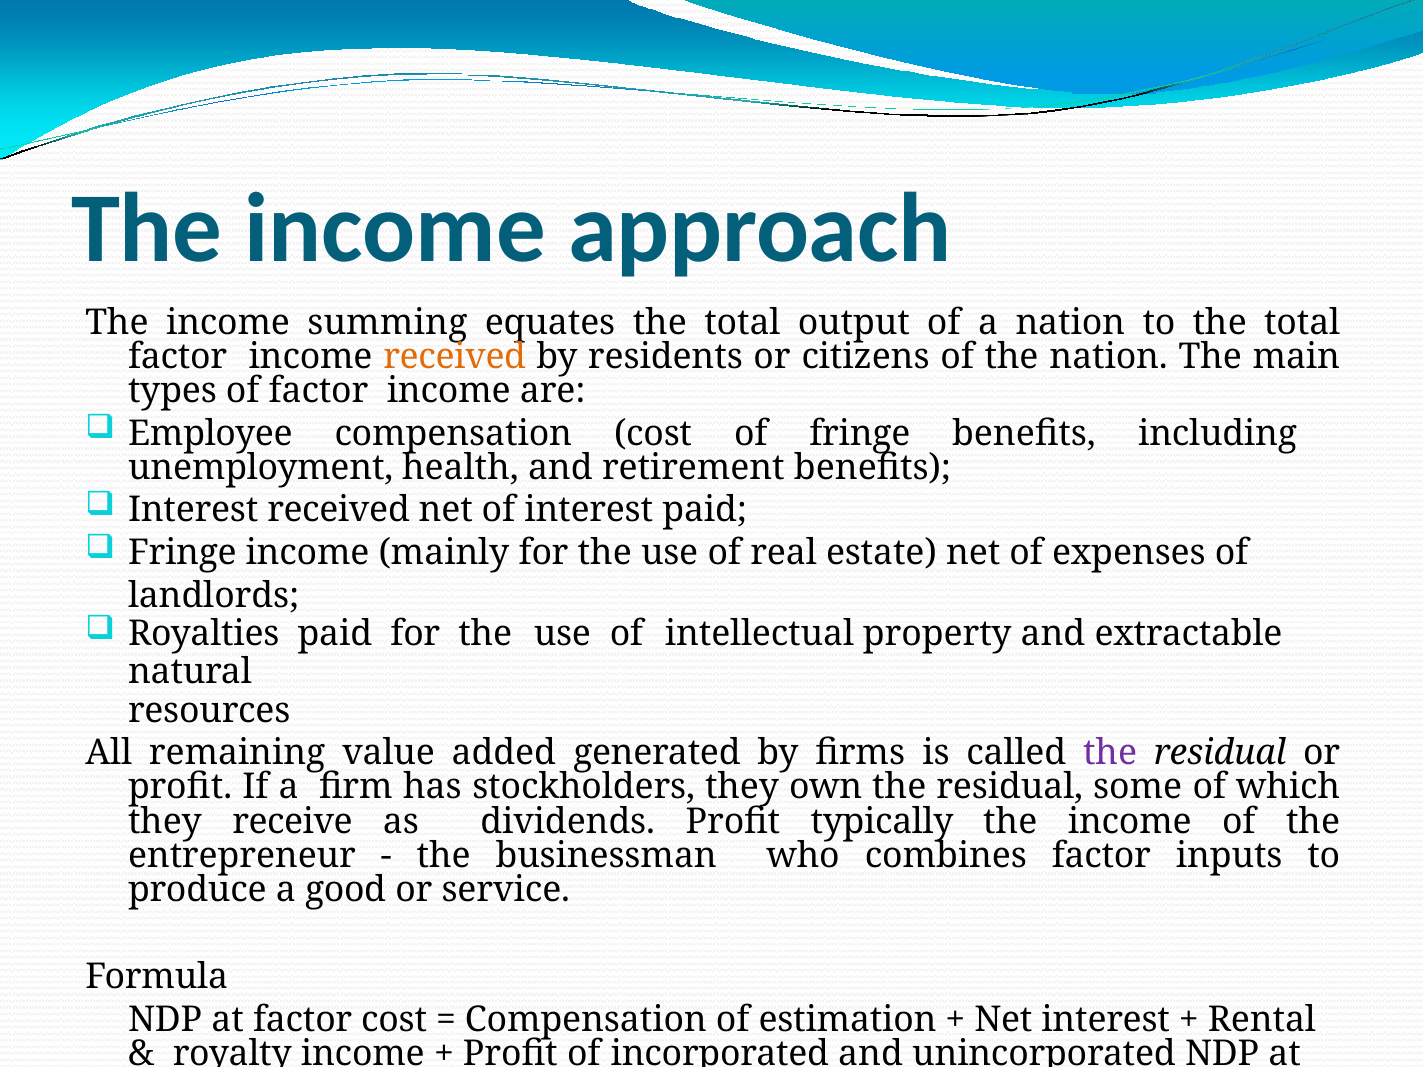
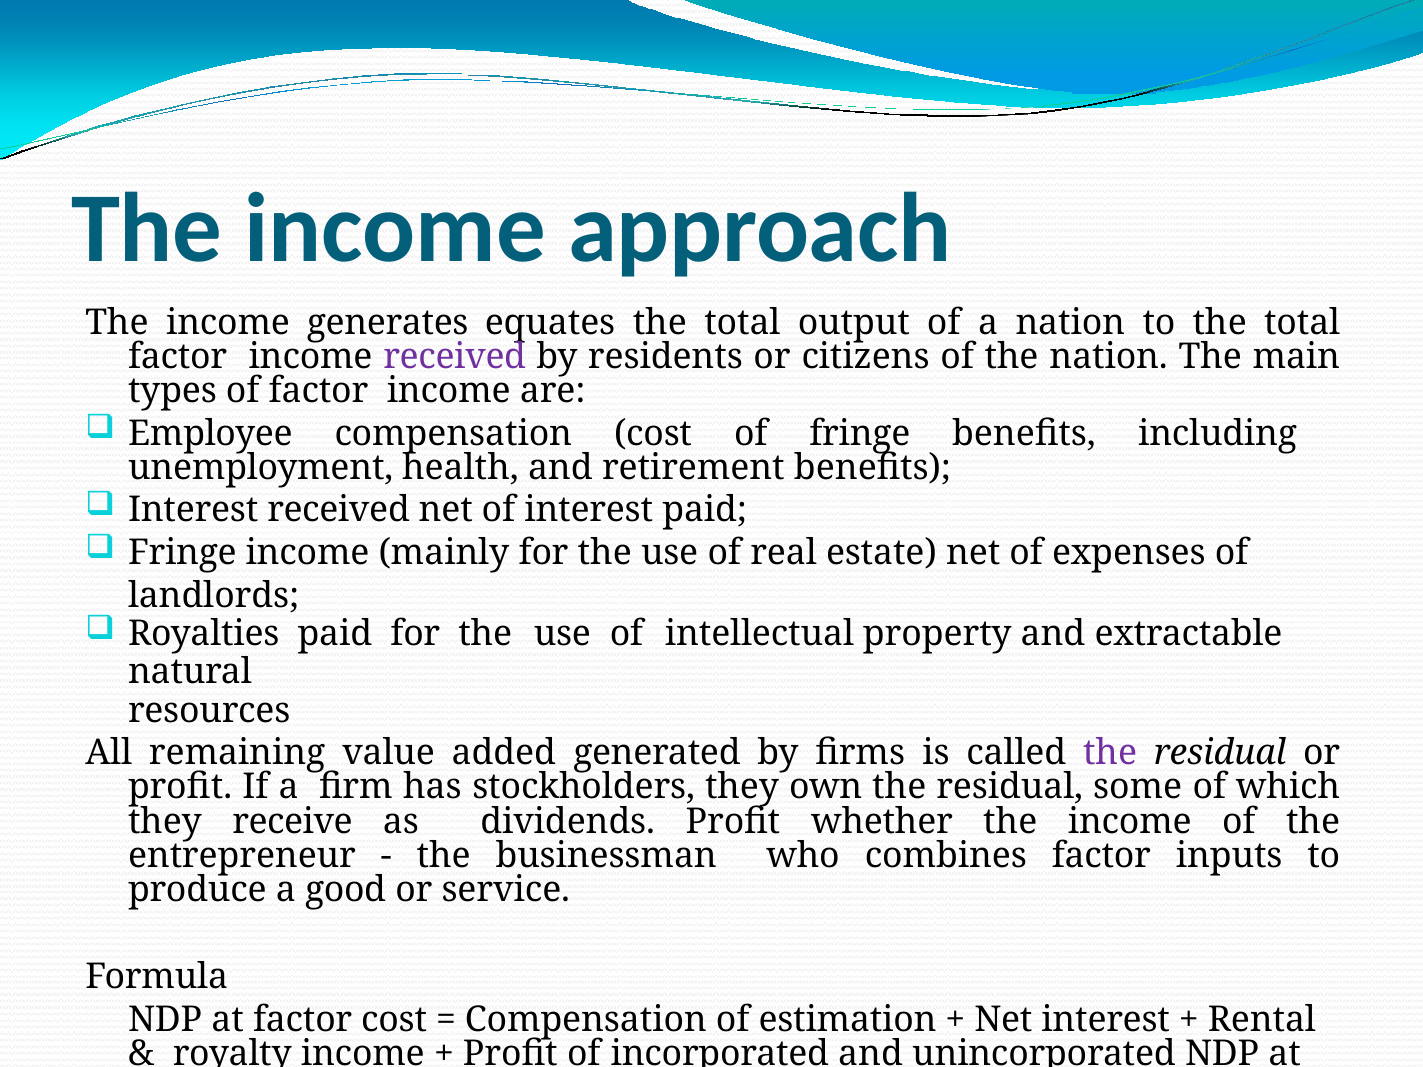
summing: summing -> generates (388, 322)
received colour: orange -> purple (455, 357)
typically: typically -> whether (882, 822)
